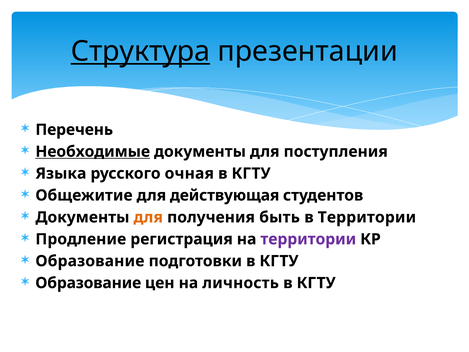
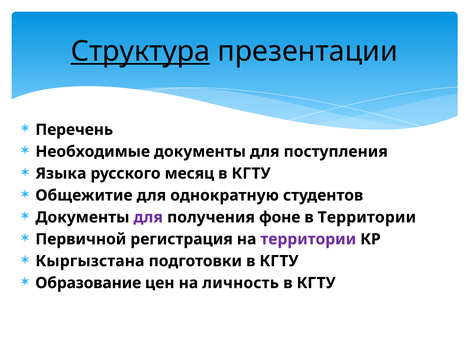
Необходимые underline: present -> none (93, 151)
очная: очная -> месяц (189, 173)
действующая: действующая -> однократную (225, 195)
для colour: orange -> purple (148, 217)
быть: быть -> фоне (280, 217)
Продление: Продление -> Первичной (81, 239)
Образование: Образование -> Кыргызстана (90, 261)
